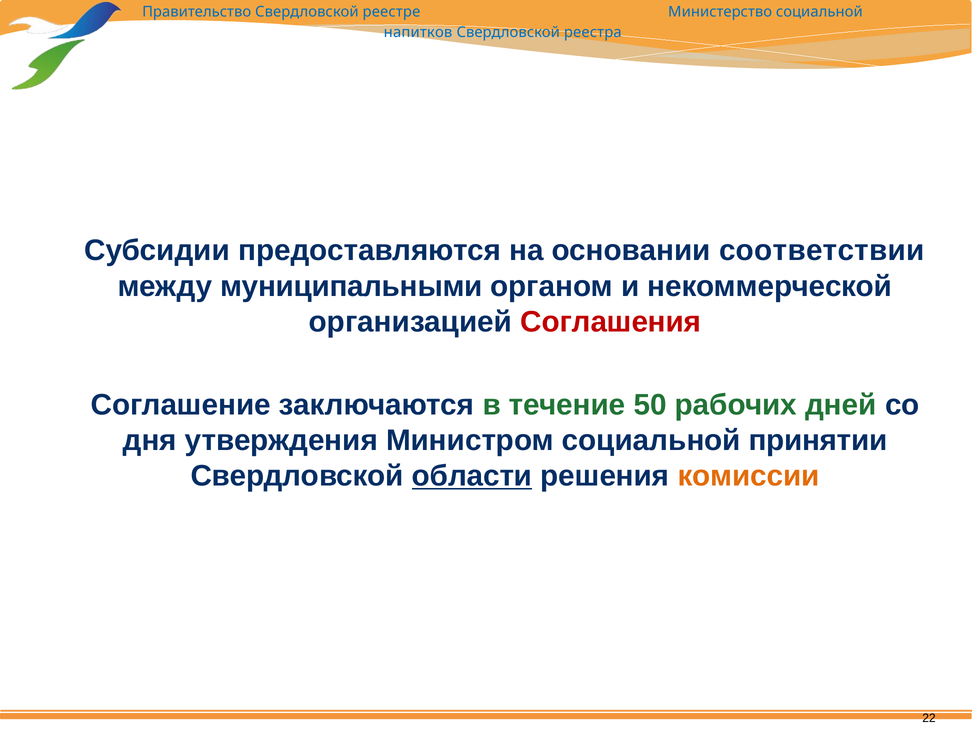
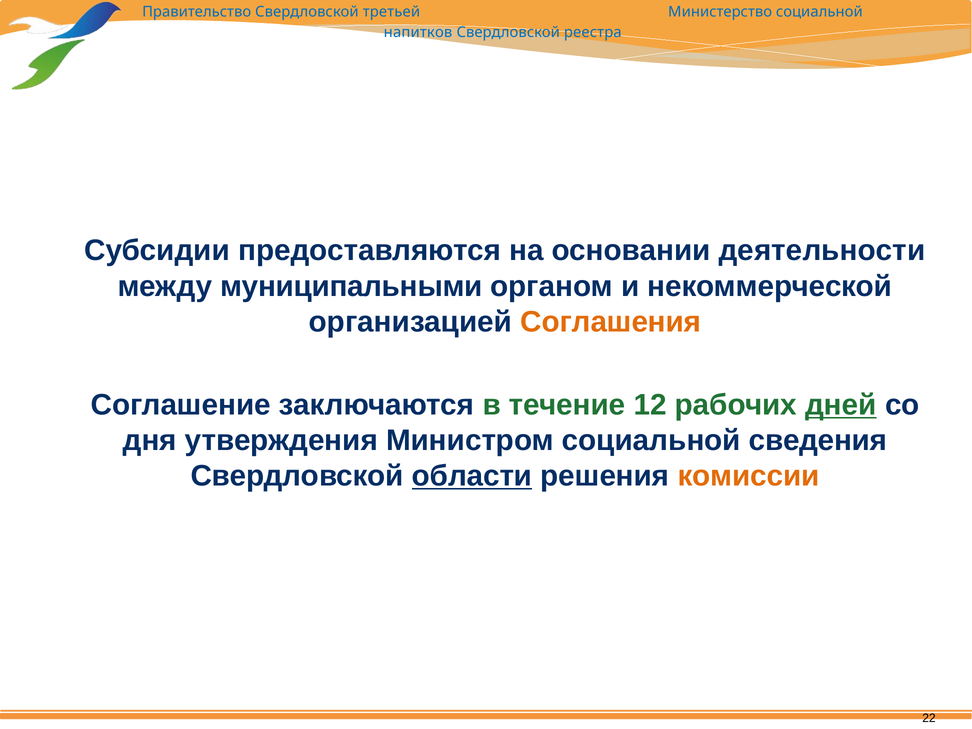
реестре: реестре -> третьей (391, 12)
соответствии: соответствии -> деятельности (822, 251)
Соглашения colour: red -> orange (611, 322)
50: 50 -> 12 (650, 405)
дней underline: none -> present (841, 405)
принятии: принятии -> сведения (818, 440)
